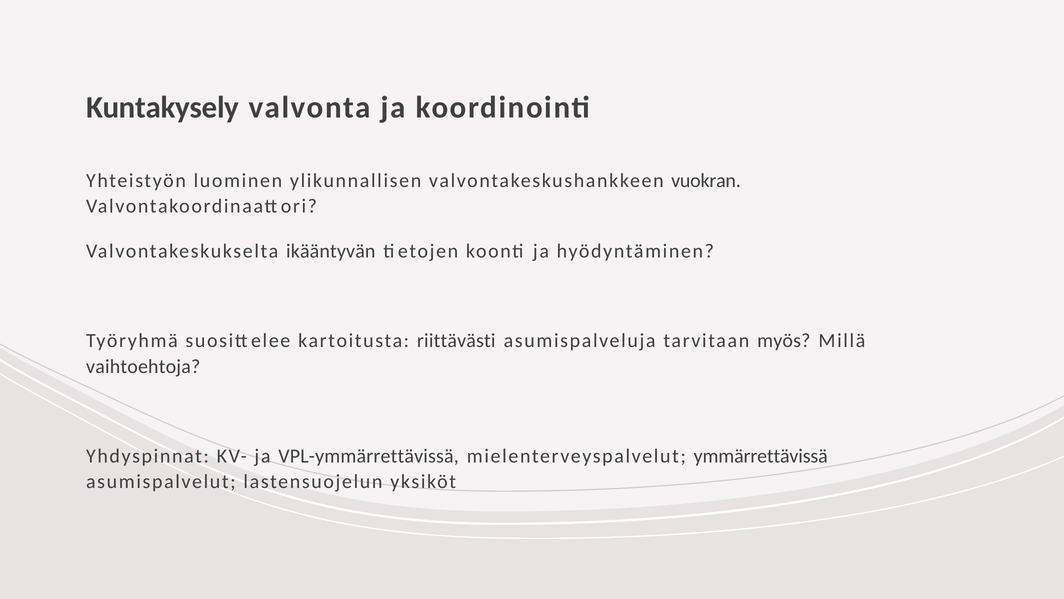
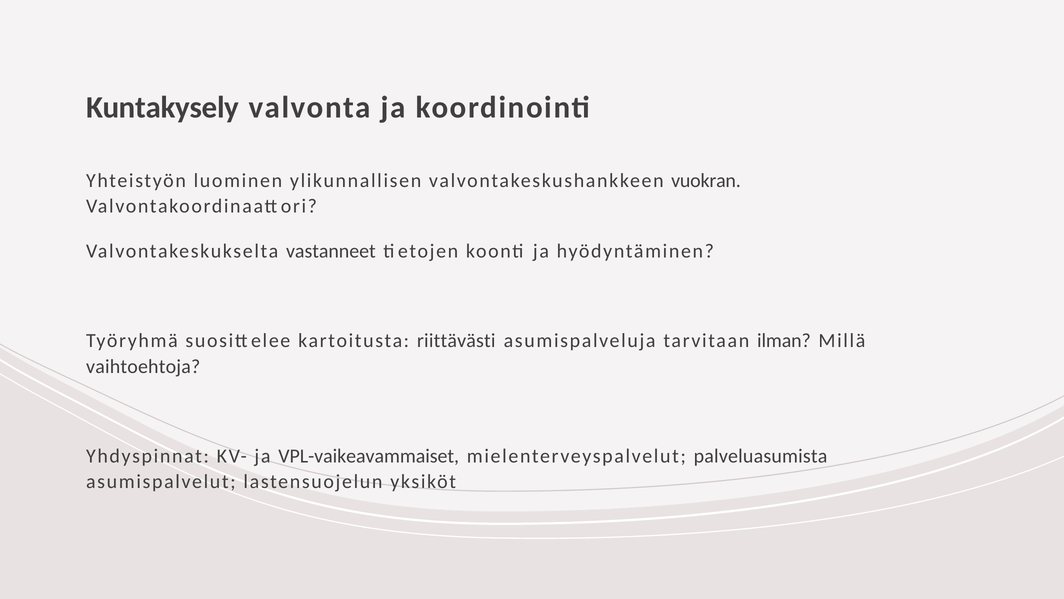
ikääntyvän: ikääntyvän -> vastanneet (331, 251)
myös: myös -> ilman (784, 341)
VPL-ymmärrettävissä: VPL-ymmärrettävissä -> VPL-vaikeavammaiset (369, 456)
ymmärrettävissä: ymmärrettävissä -> palveluasumista (761, 456)
